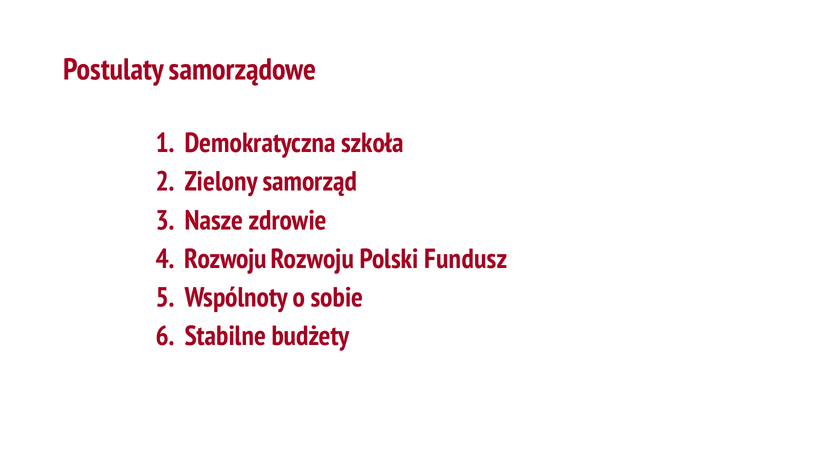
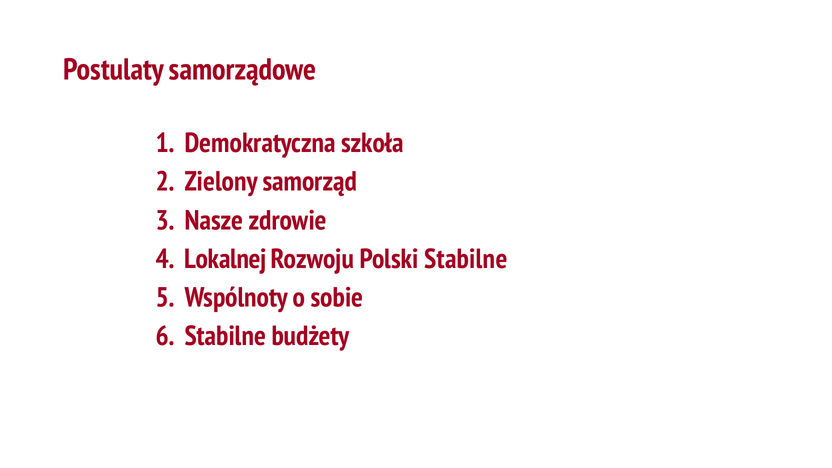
Rozwoju: Rozwoju -> Lokalnej (225, 259)
Polski Fundusz: Fundusz -> Stabilne (466, 259)
